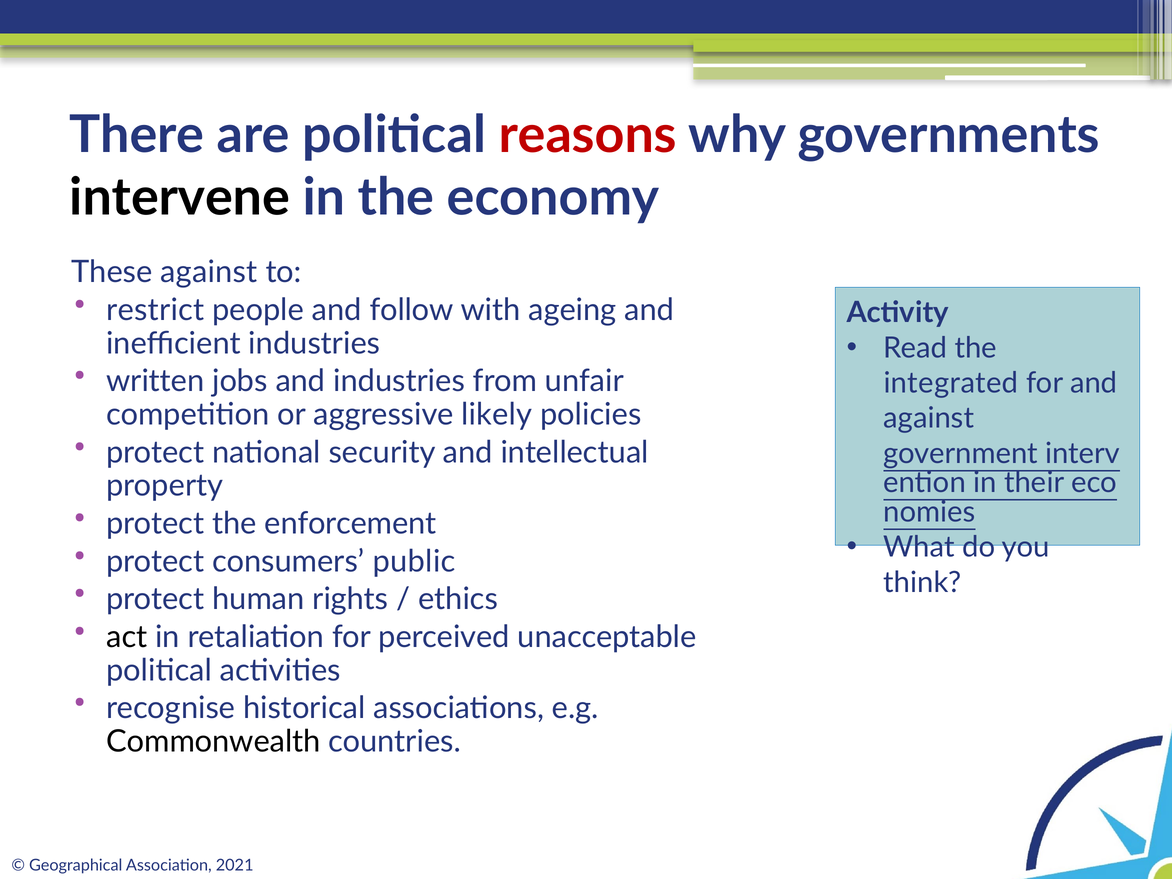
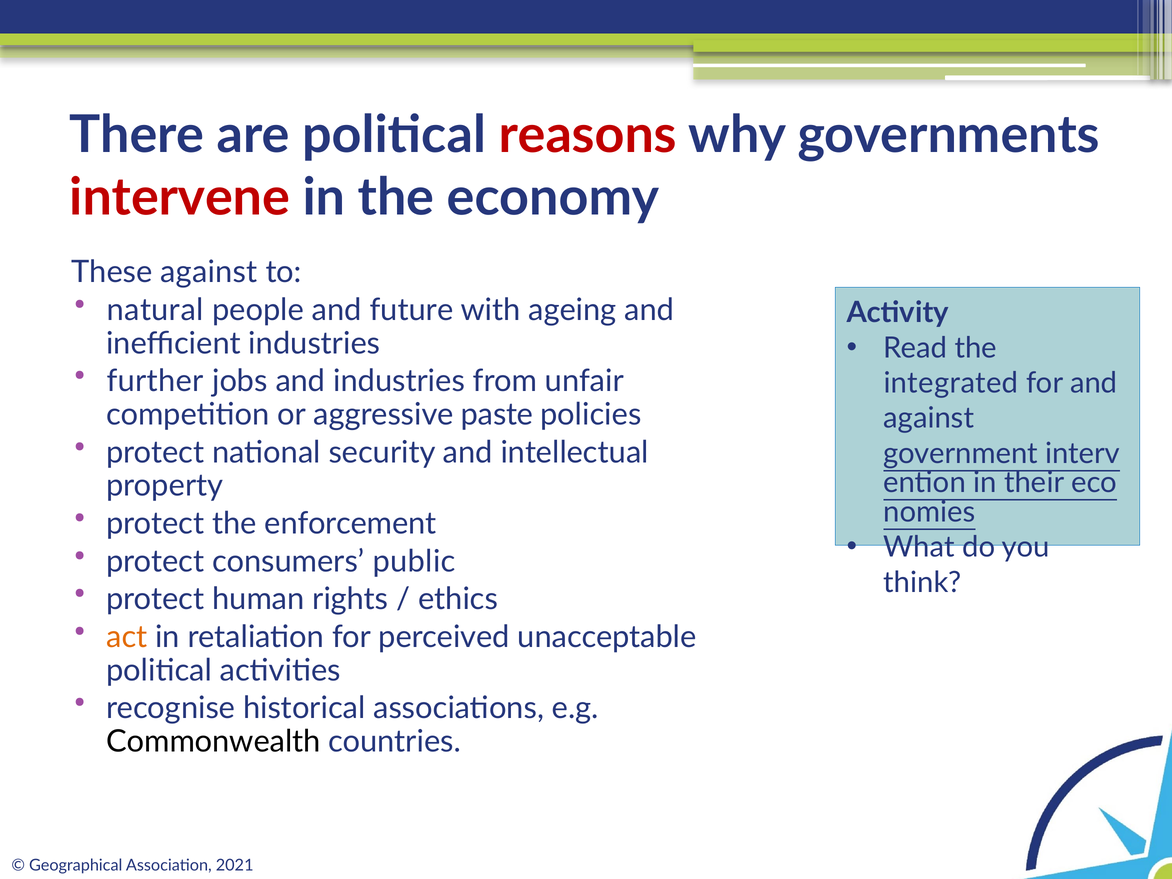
intervene colour: black -> red (180, 198)
restrict: restrict -> natural (155, 310)
follow: follow -> future (411, 310)
written: written -> further (155, 381)
likely: likely -> paste (497, 415)
act colour: black -> orange (127, 637)
